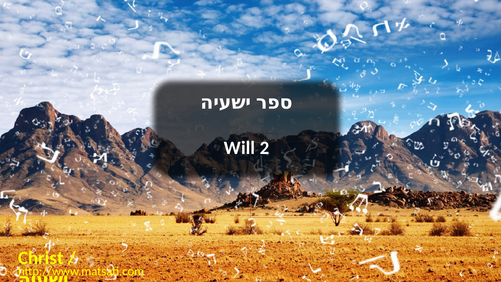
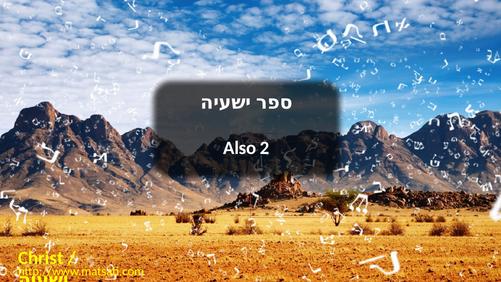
Will: Will -> Also (240, 148)
